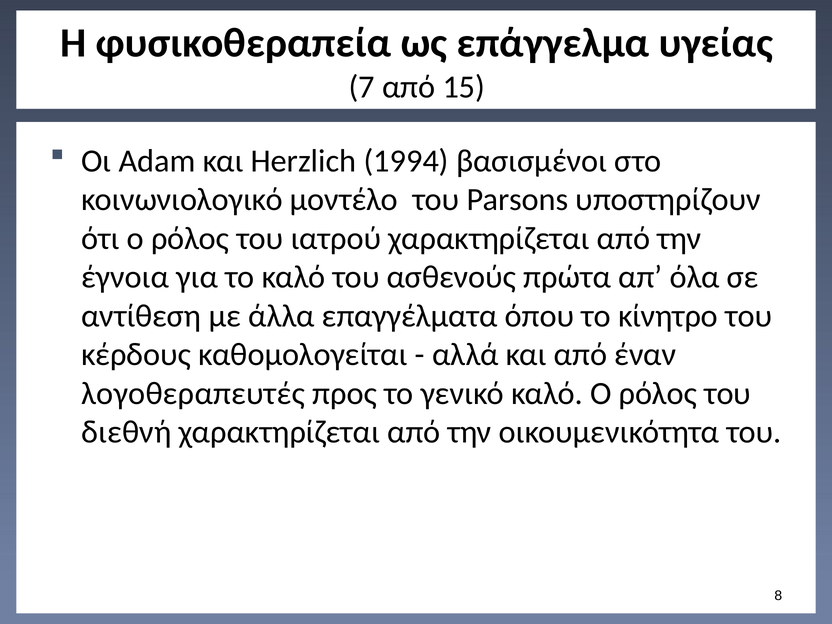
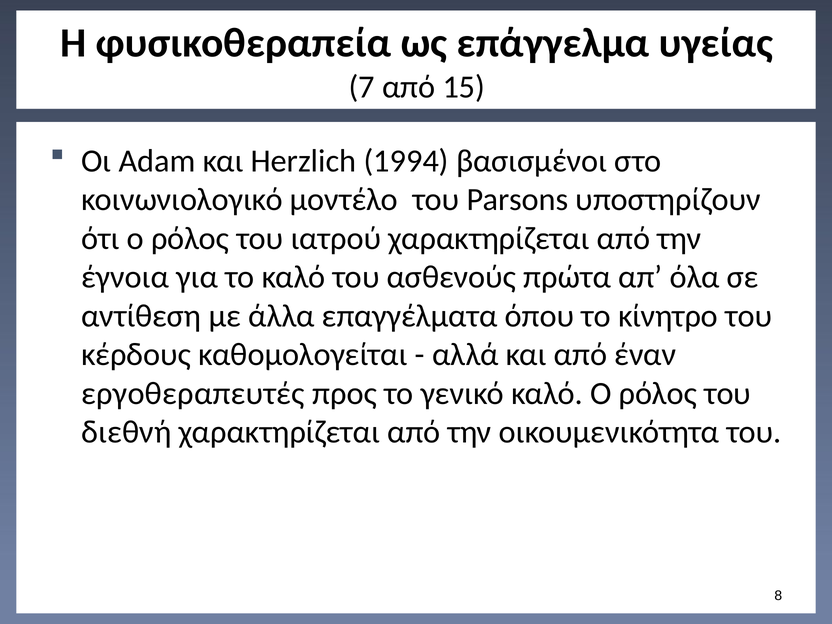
λογοθεραπευτές: λογοθεραπευτές -> εργοθεραπευτές (193, 393)
